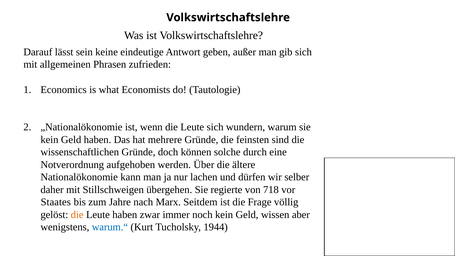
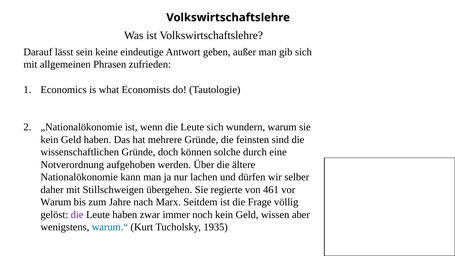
718: 718 -> 461 (271, 190)
Staates: Staates -> Warum (56, 202)
die colour: orange -> purple (77, 215)
1944: 1944 -> 1935 (216, 227)
